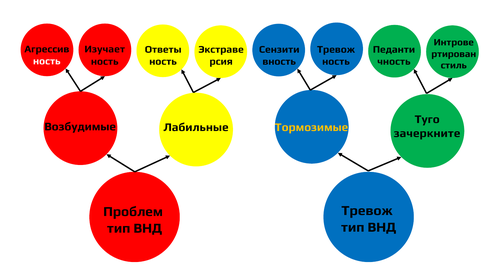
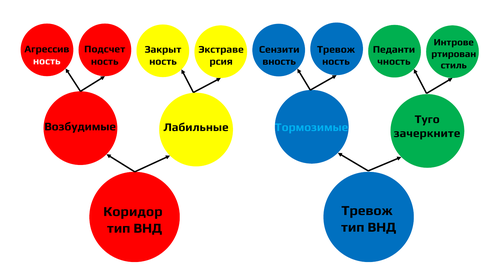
Изучает: Изучает -> Подсчет (105, 49)
Ответы: Ответы -> Закрыт (163, 49)
Тормозимые colour: yellow -> light blue (312, 127)
Проблем: Проблем -> Коридор (133, 212)
